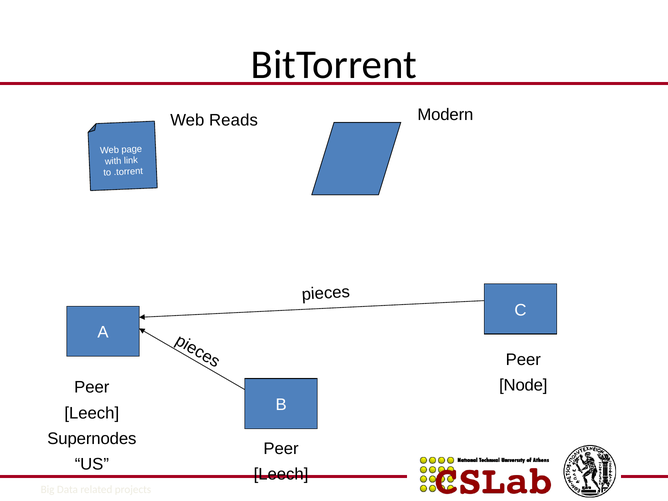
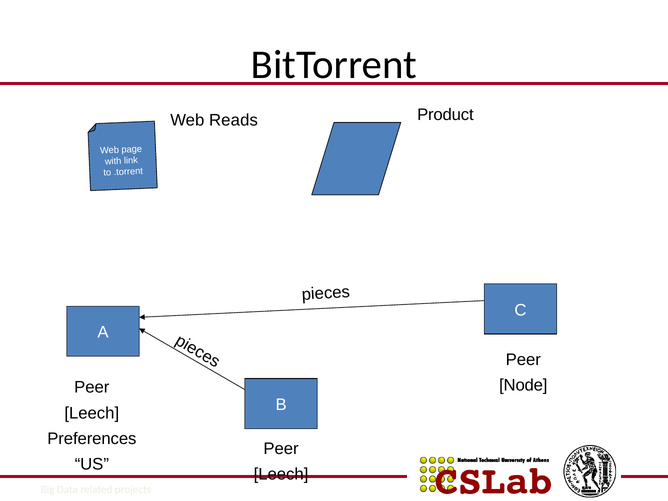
Modern: Modern -> Product (445, 115)
Supernodes: Supernodes -> Preferences (92, 439)
